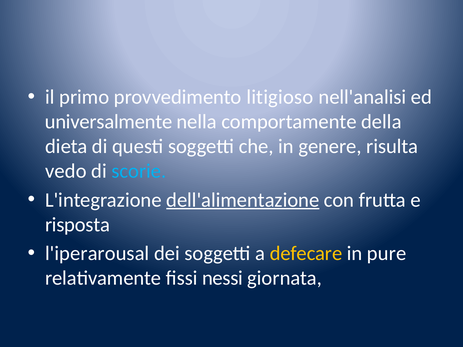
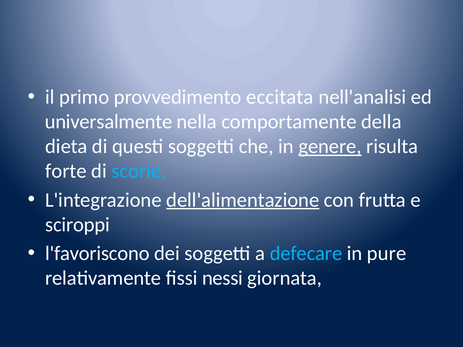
litigioso: litigioso -> eccitata (280, 97)
genere underline: none -> present (330, 147)
vedo: vedo -> forte (66, 171)
risposta: risposta -> sciroppi (77, 225)
l'iperarousal: l'iperarousal -> l'favoriscono (97, 254)
defecare colour: yellow -> light blue (306, 254)
